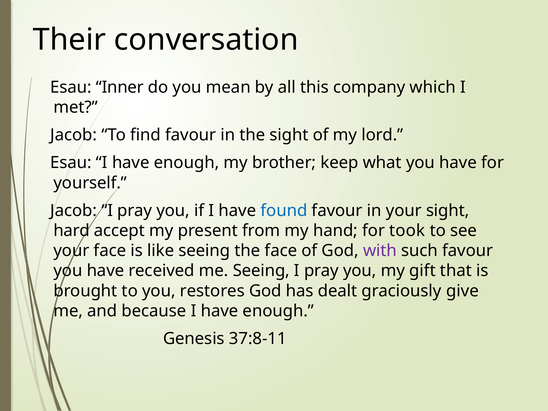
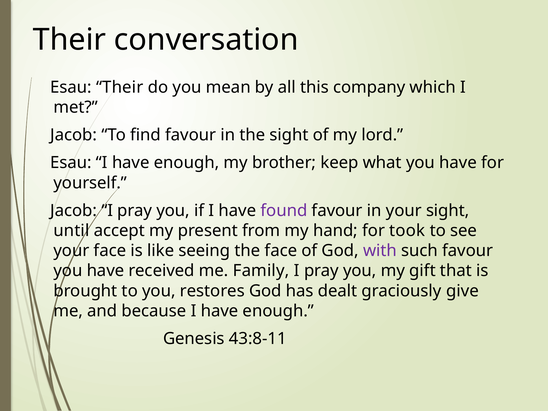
Esau Inner: Inner -> Their (120, 87)
found colour: blue -> purple (284, 211)
hard: hard -> until (71, 231)
me Seeing: Seeing -> Family (261, 271)
37:8-11: 37:8-11 -> 43:8-11 (258, 339)
